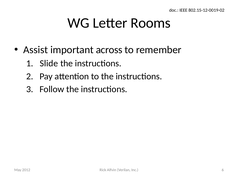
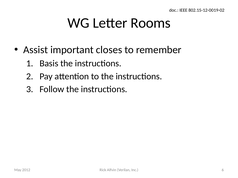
across: across -> closes (109, 50)
Slide: Slide -> Basis (49, 64)
